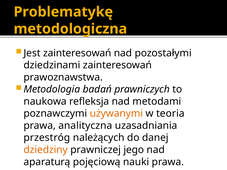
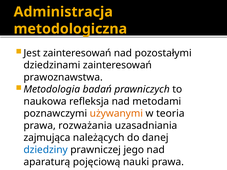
Problematykę: Problematykę -> Administracja (63, 12)
analityczna: analityczna -> rozważania (85, 126)
przestróg: przestróg -> zajmująca (47, 138)
dziedziny colour: orange -> blue (46, 150)
